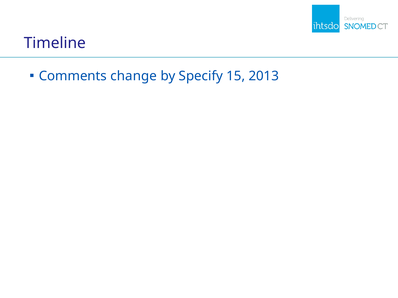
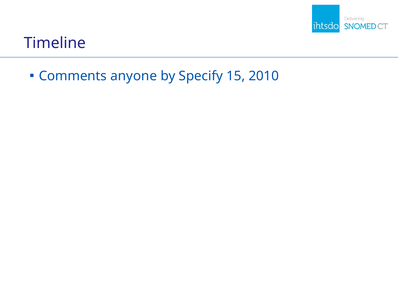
change: change -> anyone (134, 76)
2013: 2013 -> 2010 (264, 76)
